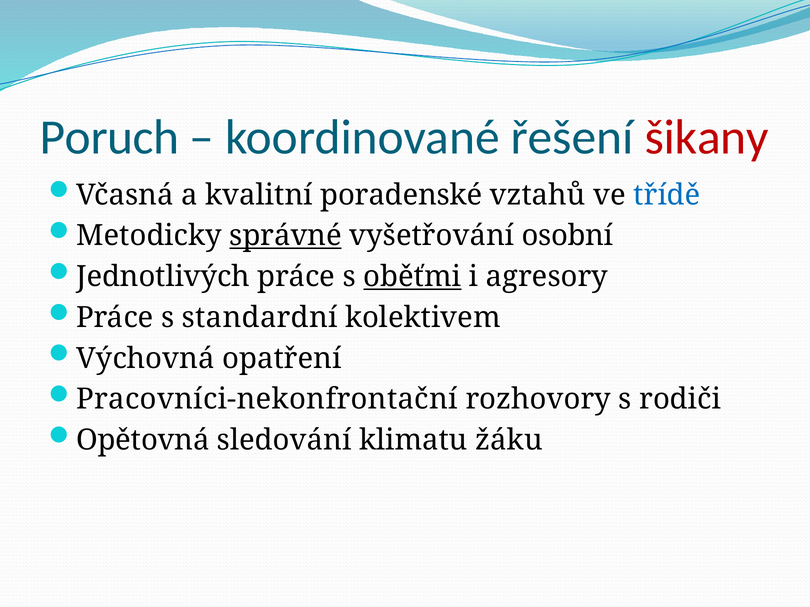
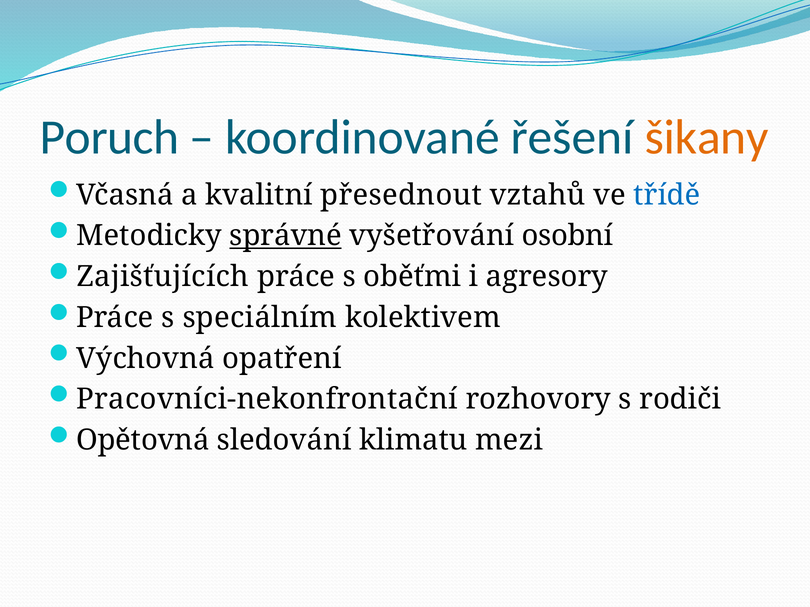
šikany colour: red -> orange (707, 137)
poradenské: poradenské -> přesednout (401, 195)
Jednotlivých: Jednotlivých -> Zajišťujících (163, 277)
oběťmi underline: present -> none (412, 277)
standardní: standardní -> speciálním (260, 318)
žáku: žáku -> mezi (509, 441)
